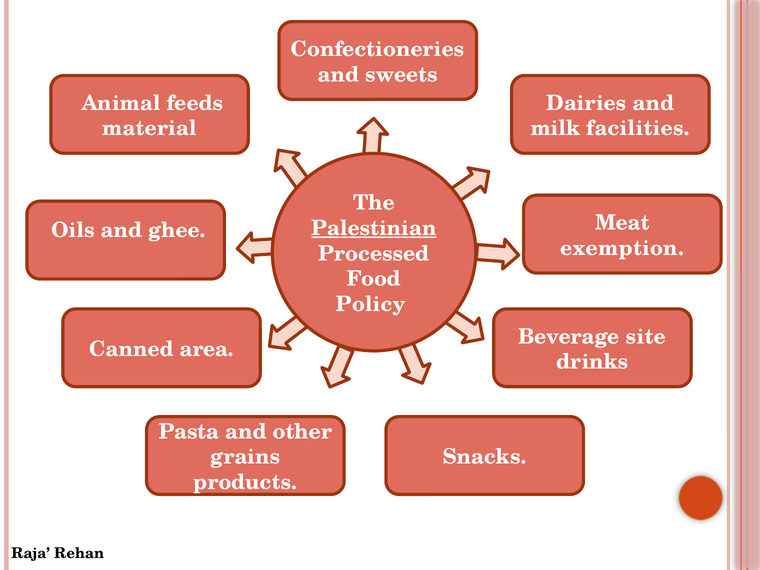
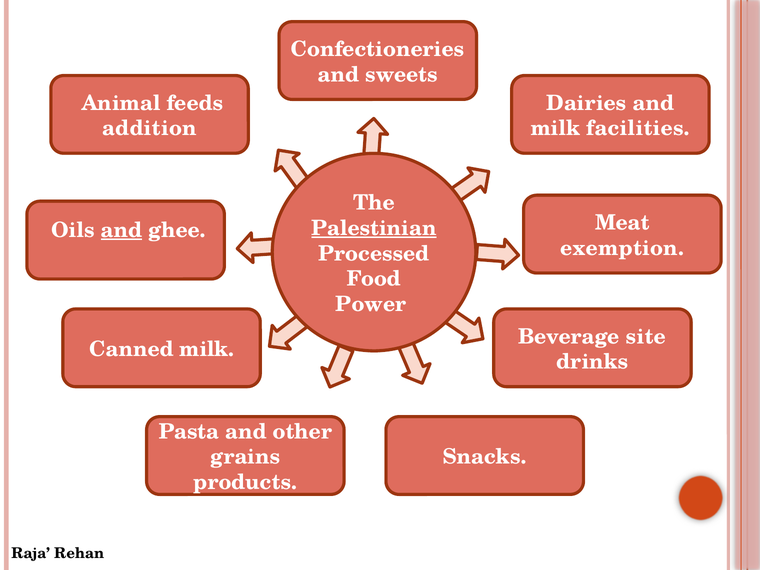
material: material -> addition (149, 129)
and underline: none -> present (121, 230)
Policy: Policy -> Power (371, 304)
Canned area: area -> milk (207, 349)
